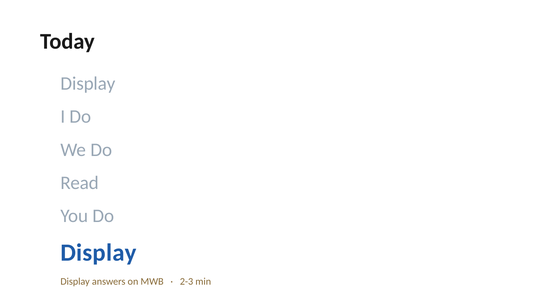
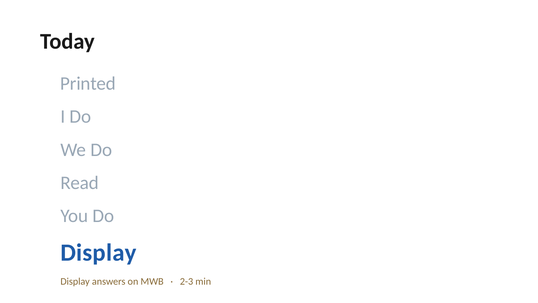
Display: Display -> Printed (88, 83)
